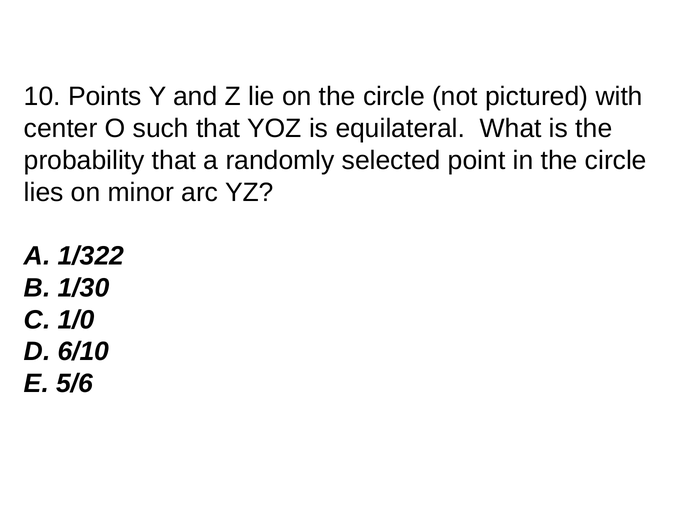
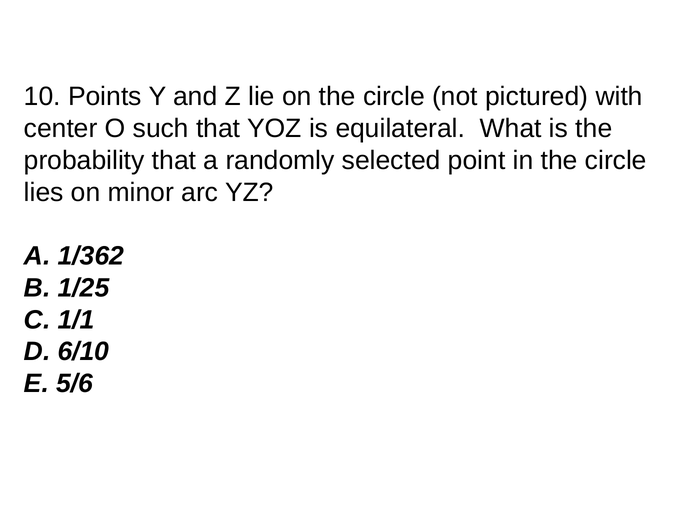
1/322: 1/322 -> 1/362 (91, 256)
1/30: 1/30 -> 1/25 (83, 288)
1/0: 1/0 -> 1/1 (76, 320)
